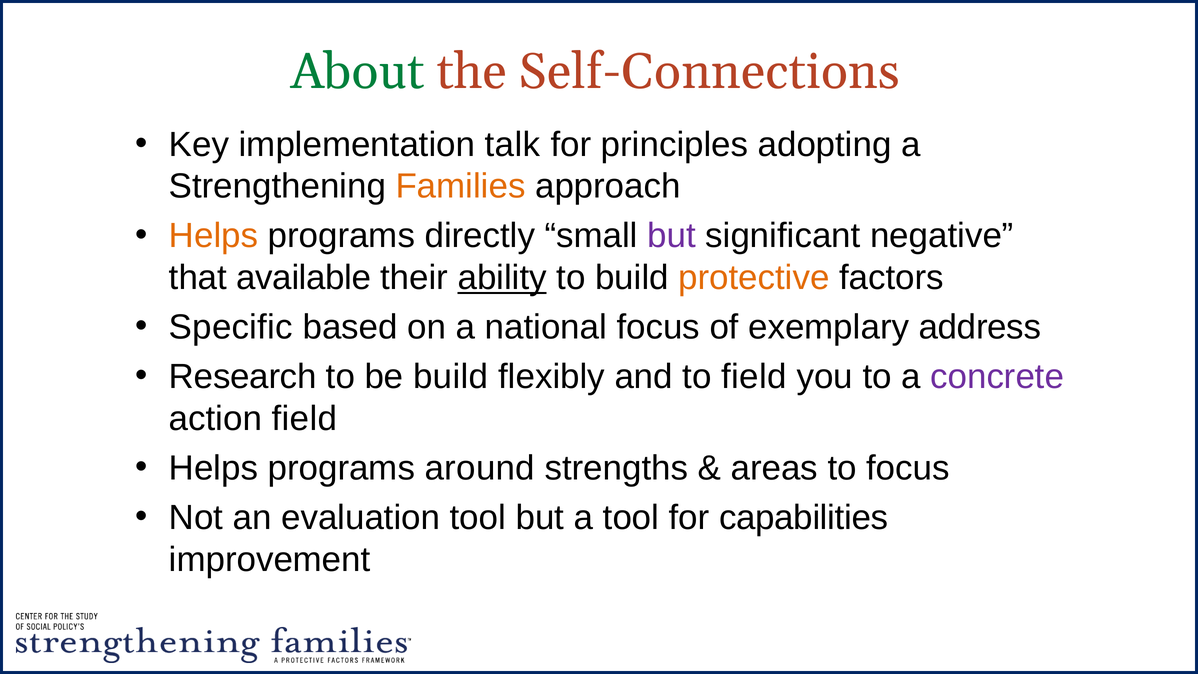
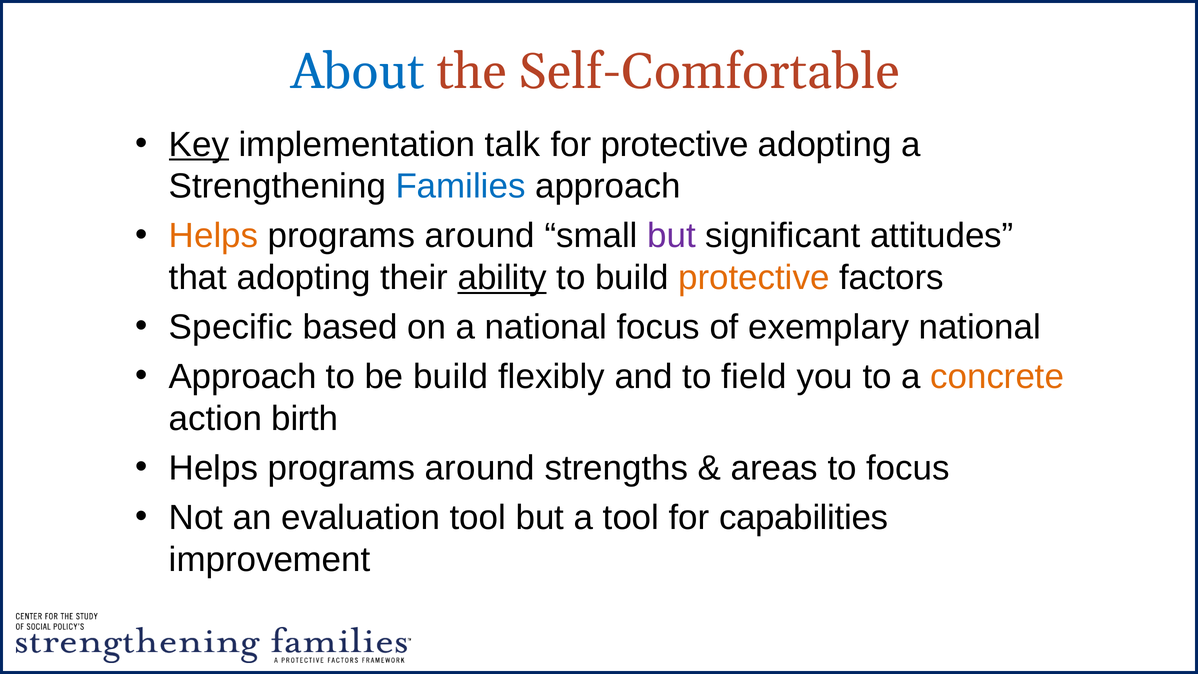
About colour: green -> blue (358, 72)
Self-Connections: Self-Connections -> Self-Comfortable (709, 72)
Key underline: none -> present (199, 144)
for principles: principles -> protective (675, 144)
Families colour: orange -> blue (461, 186)
directly: directly -> around (480, 236)
negative: negative -> attitudes (942, 236)
that available: available -> adopting (304, 278)
exemplary address: address -> national (980, 327)
Research: Research -> Approach (243, 377)
concrete colour: purple -> orange (997, 377)
action field: field -> birth (305, 419)
